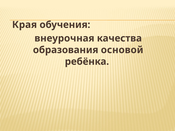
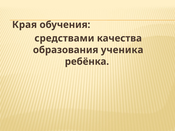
внеурочная: внеурочная -> средствами (64, 38)
основой: основой -> ученика (122, 50)
